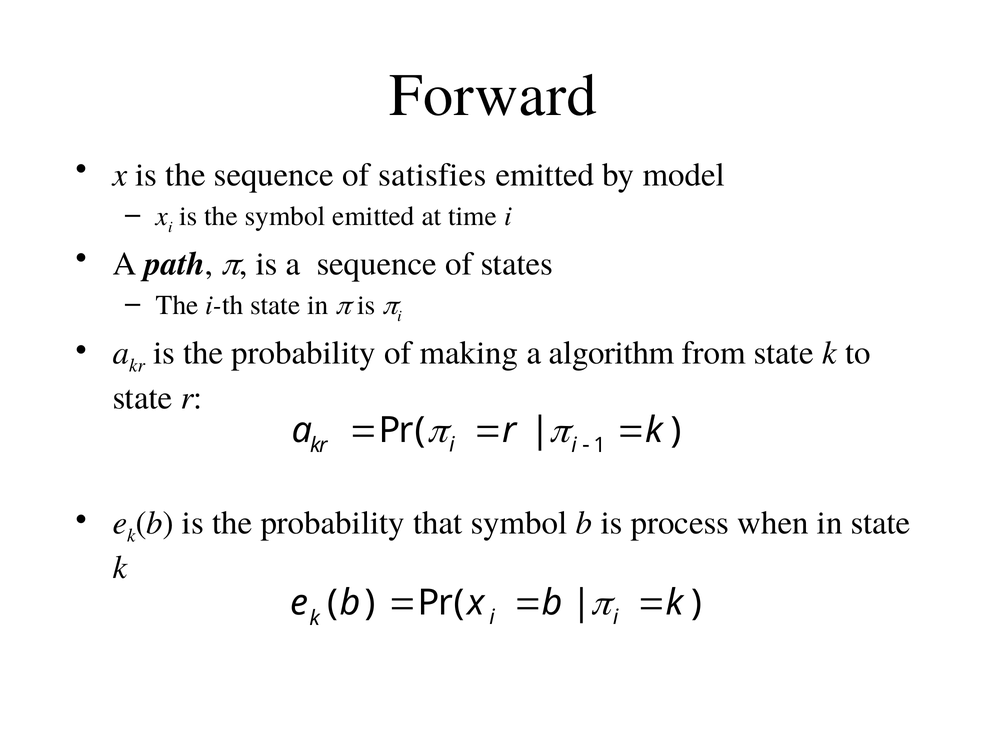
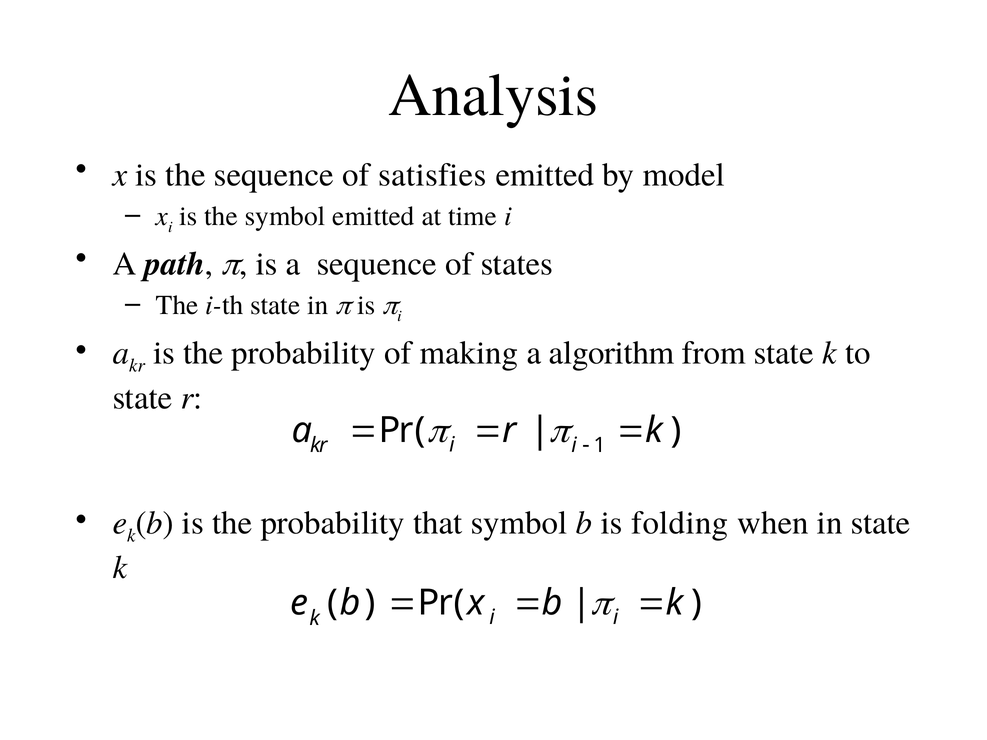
Forward: Forward -> Analysis (493, 96)
process: process -> folding (680, 523)
